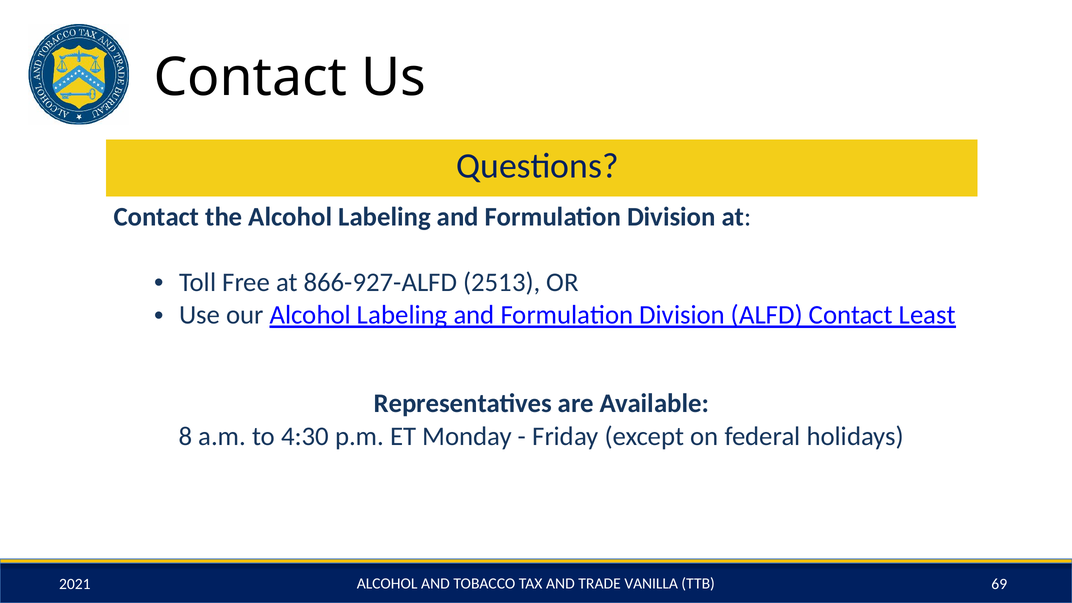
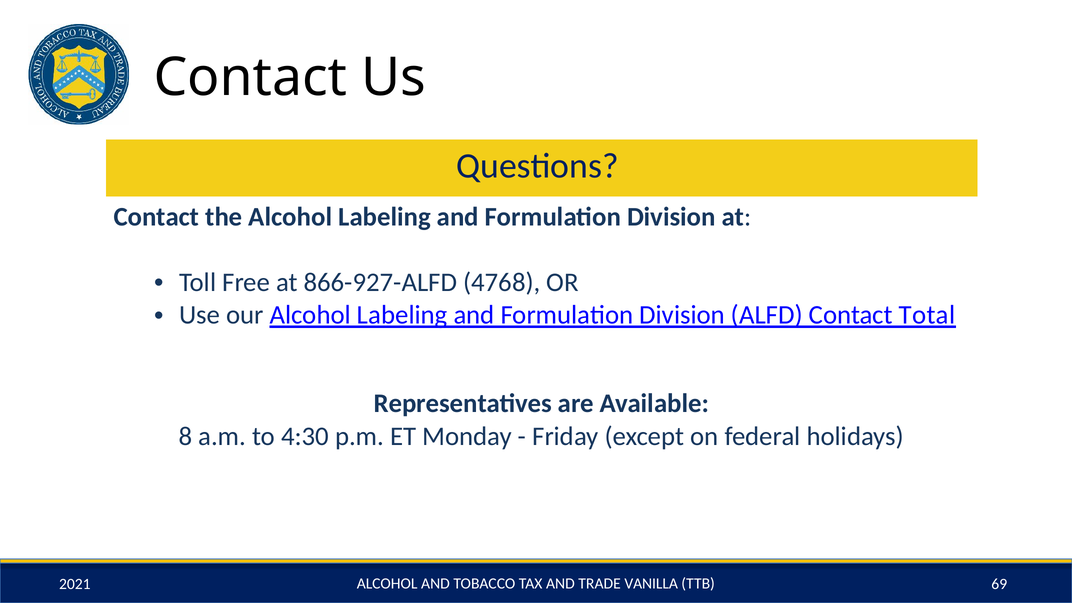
2513: 2513 -> 4768 (502, 282)
Least: Least -> Total (927, 315)
